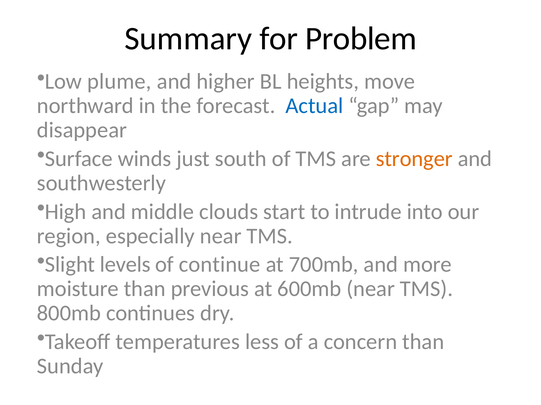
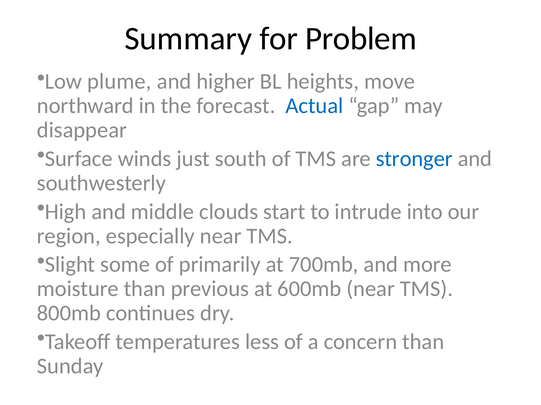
stronger colour: orange -> blue (414, 159)
levels: levels -> some (125, 265)
continue: continue -> primarily (220, 265)
